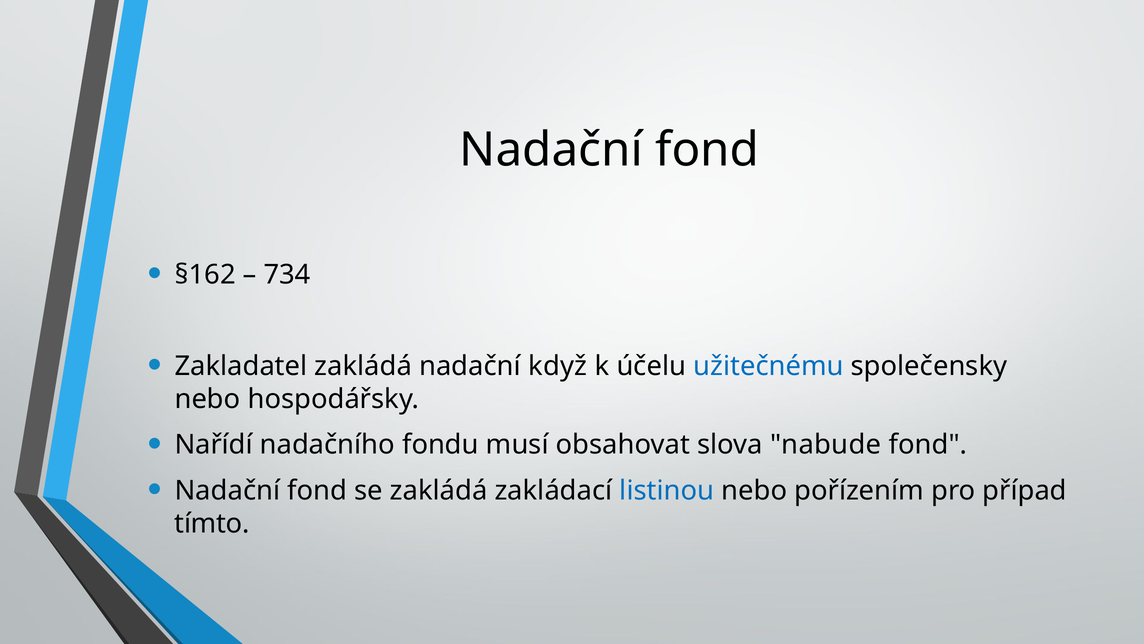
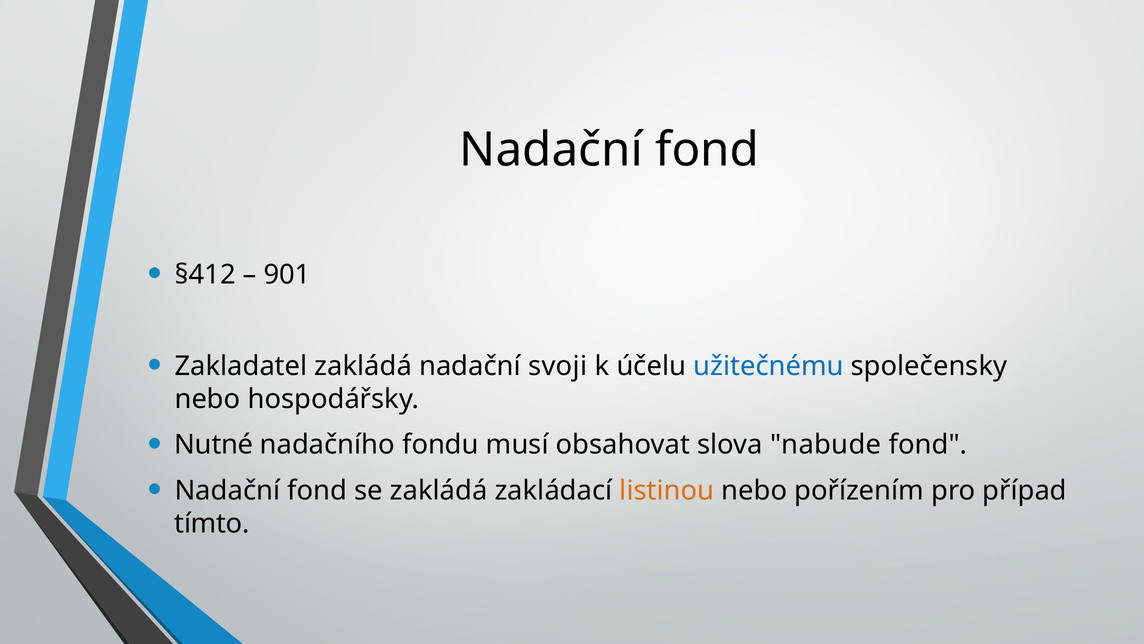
§162: §162 -> §412 (205, 274)
734: 734 -> 901 (287, 274)
když: když -> svoji (558, 366)
Nařídí: Nařídí -> Nutné (214, 444)
listinou colour: blue -> orange (667, 490)
